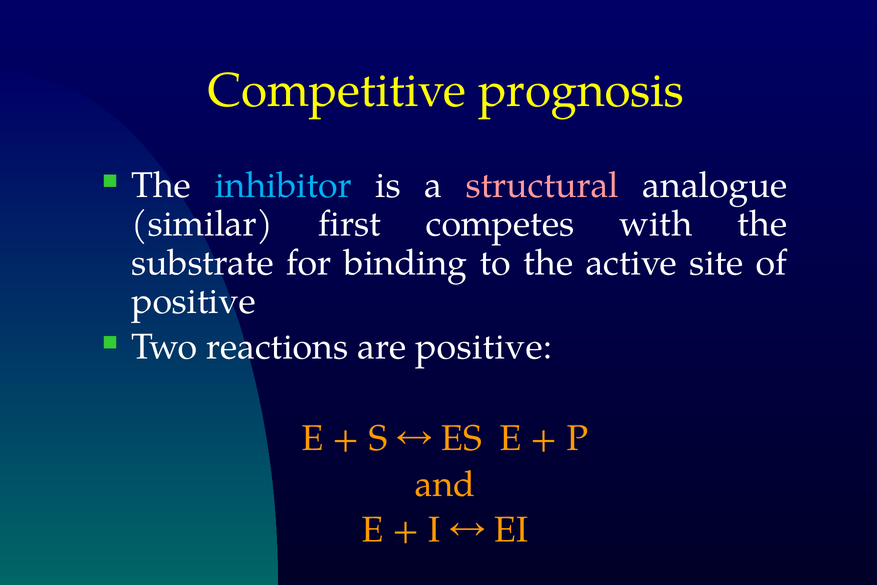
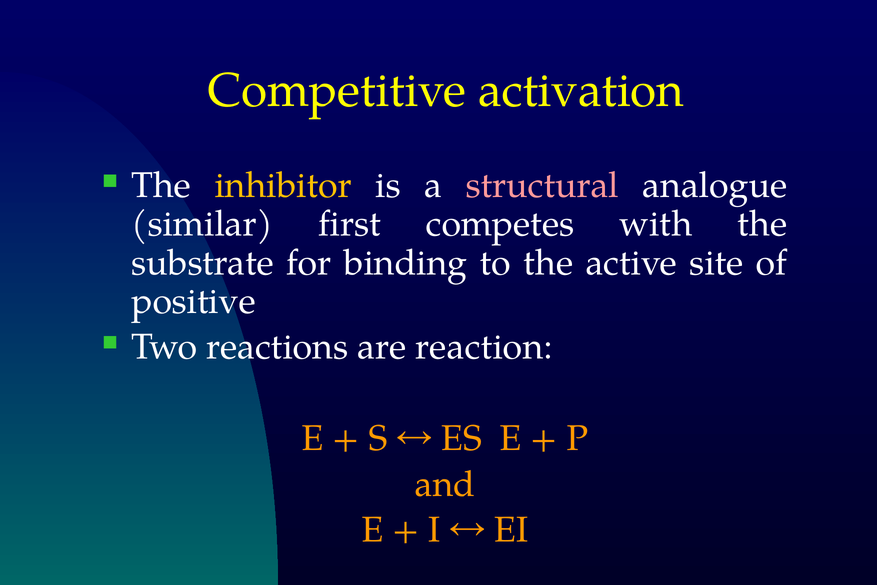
prognosis: prognosis -> activation (581, 90)
inhibitor colour: light blue -> yellow (283, 185)
are positive: positive -> reaction (484, 347)
